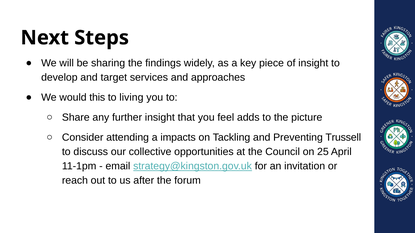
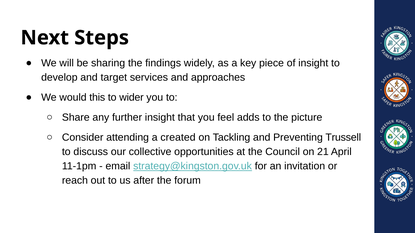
living: living -> wider (132, 98)
impacts: impacts -> created (178, 138)
25: 25 -> 21 (323, 152)
